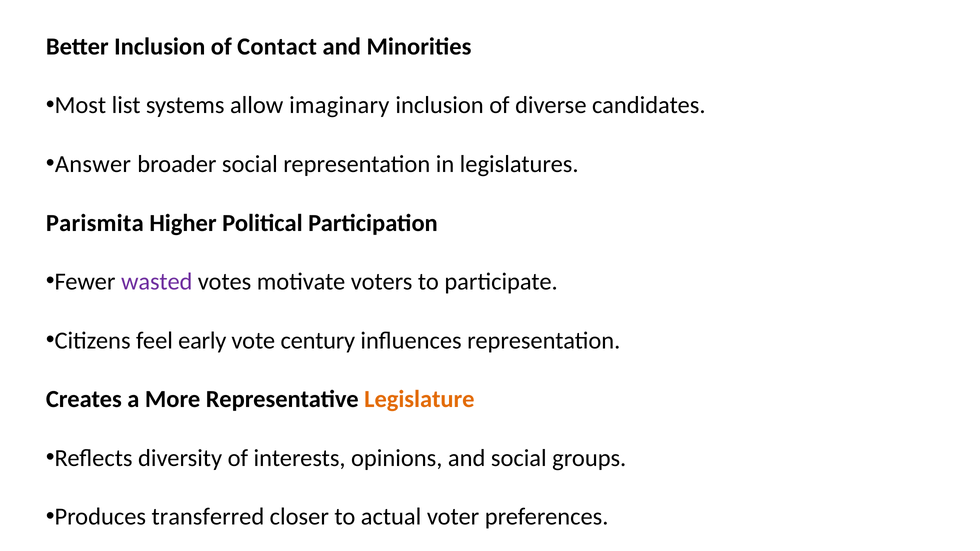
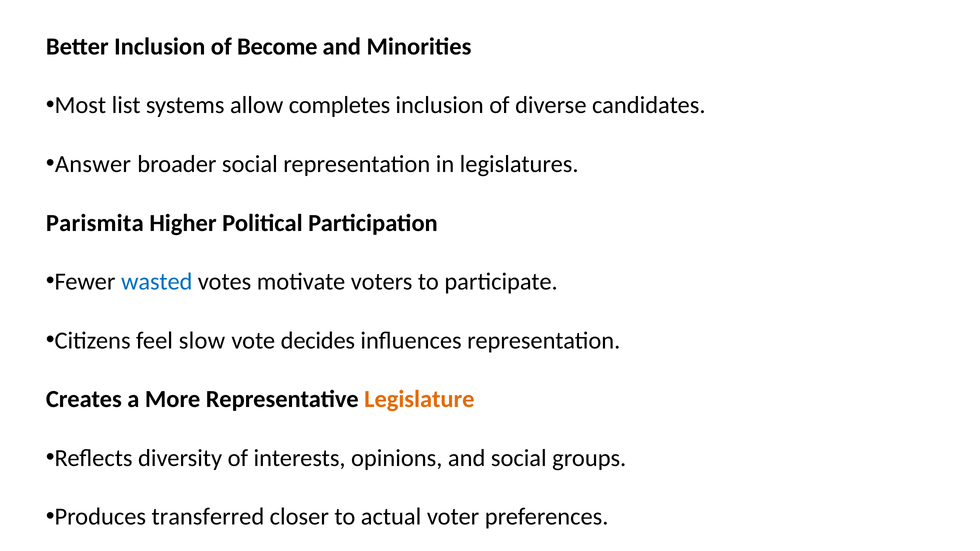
Contact: Contact -> Become (277, 47)
imaginary: imaginary -> completes (339, 105)
wasted colour: purple -> blue (157, 282)
early: early -> slow (202, 341)
century: century -> decides (318, 341)
